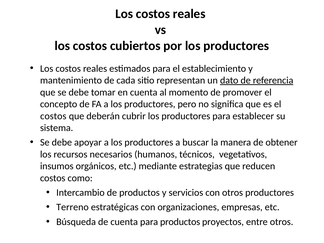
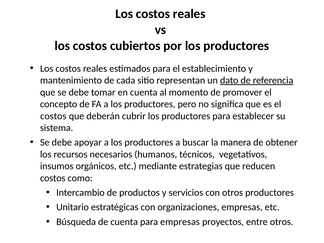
Terreno: Terreno -> Unitario (73, 207)
para productos: productos -> empresas (180, 222)
